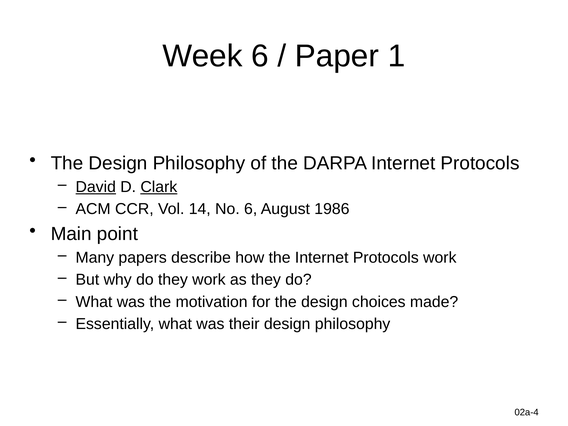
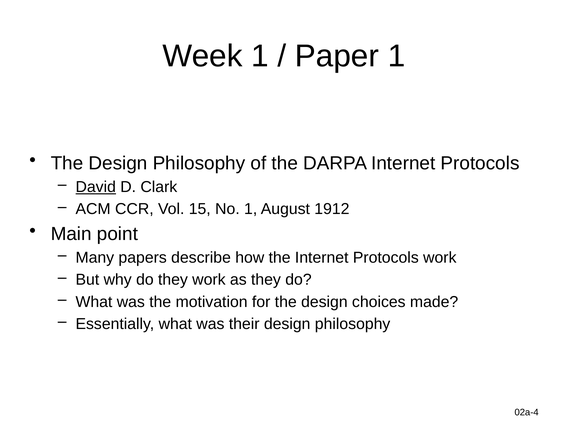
Week 6: 6 -> 1 (260, 56)
Clark underline: present -> none (159, 187)
14: 14 -> 15 (200, 209)
No 6: 6 -> 1 (251, 209)
1986: 1986 -> 1912 (332, 209)
